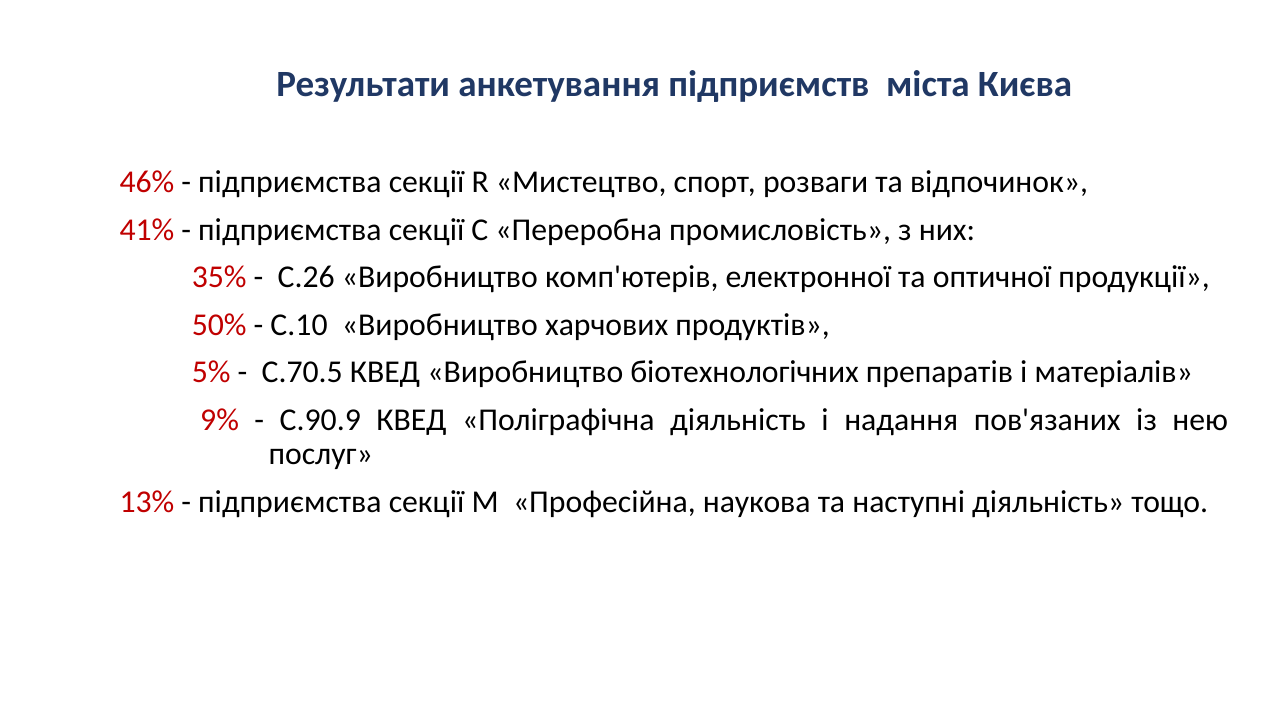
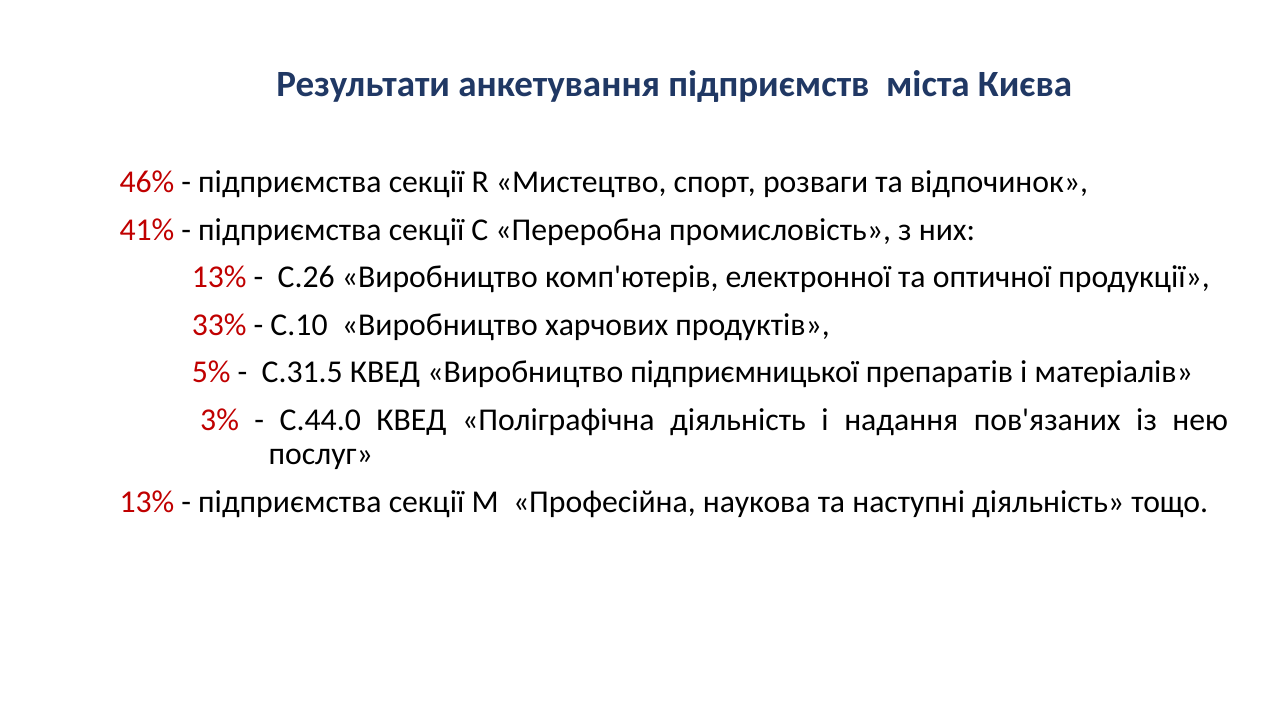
35%: 35% -> 13% (219, 277)
50%: 50% -> 33% (219, 325)
С.70.5: С.70.5 -> С.31.5 (302, 372)
біотехнологічних: біотехнологічних -> підприємницької (745, 372)
9%: 9% -> 3% (220, 420)
С.90.9: С.90.9 -> С.44.0 (320, 420)
